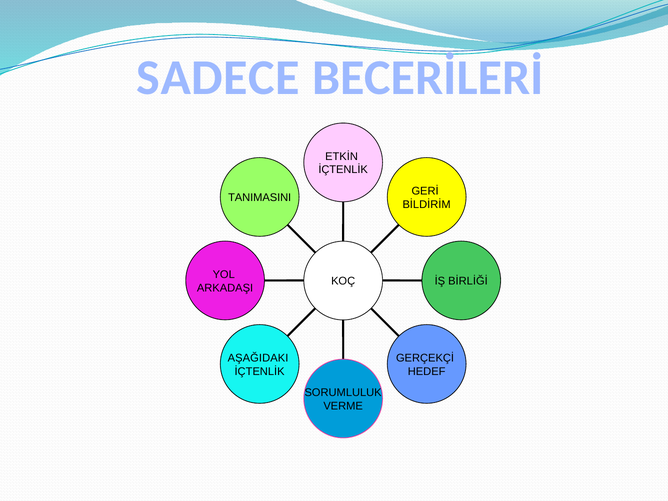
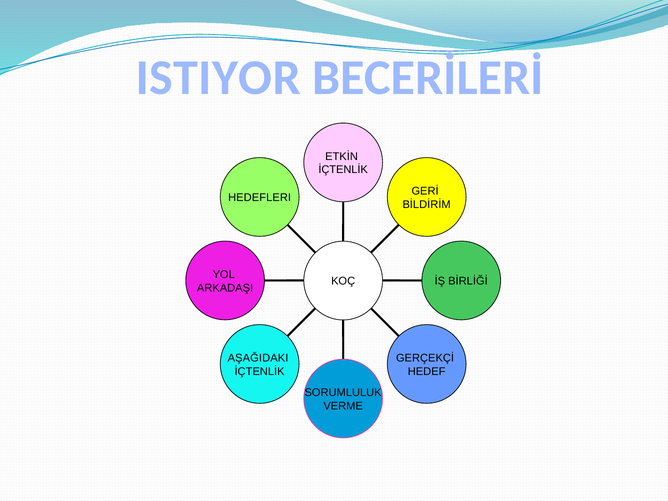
SADECE: SADECE -> ISTIYOR (218, 78)
TANIMASINI: TANIMASINI -> HEDEFLERI (260, 198)
